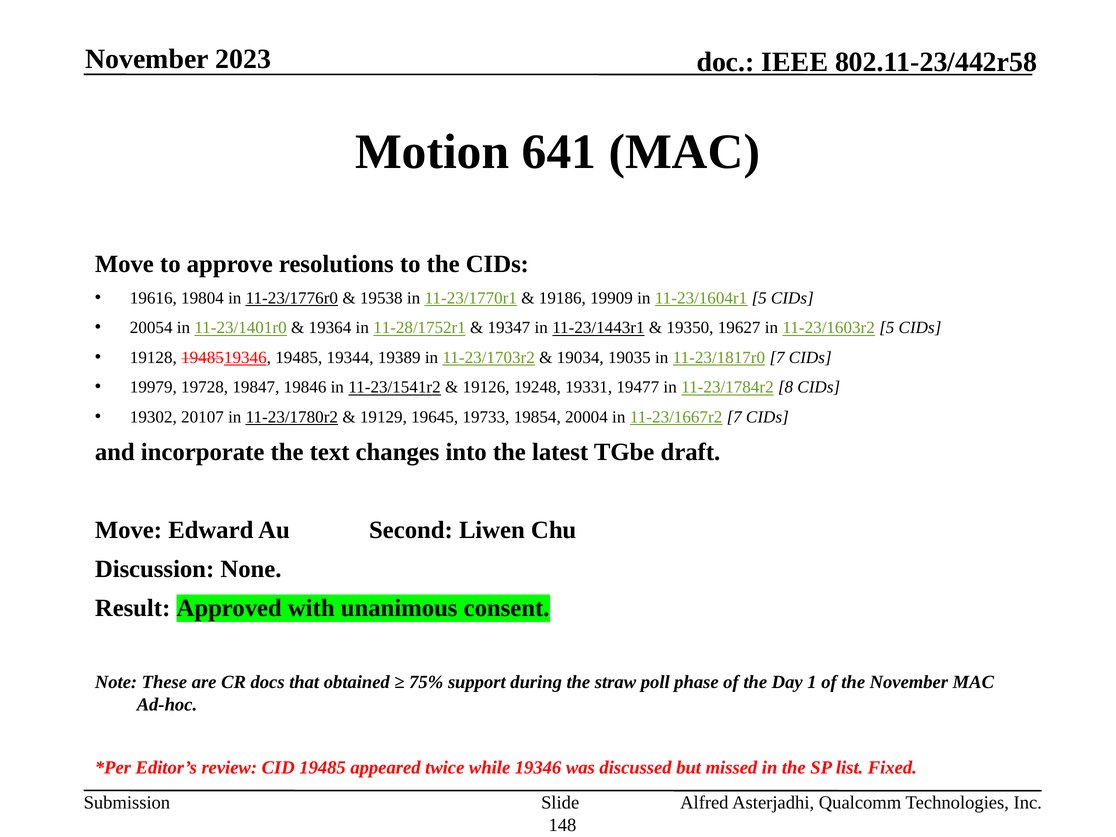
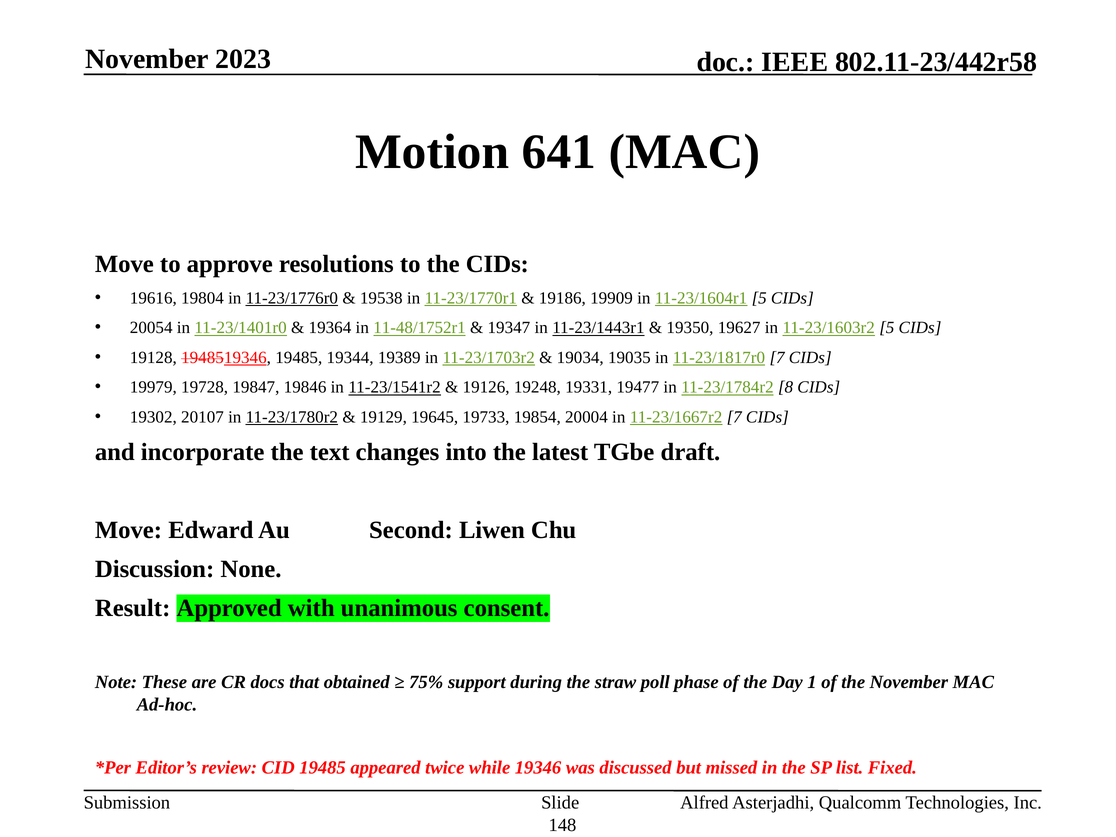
11-28/1752r1: 11-28/1752r1 -> 11-48/1752r1 (420, 328)
